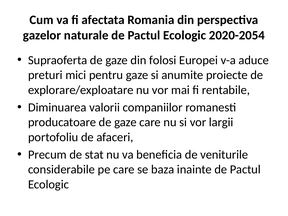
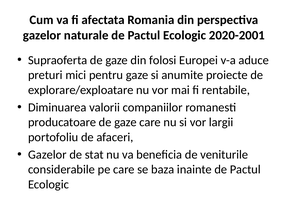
2020-2054: 2020-2054 -> 2020-2001 (237, 35)
Precum: Precum -> Gazelor (47, 155)
